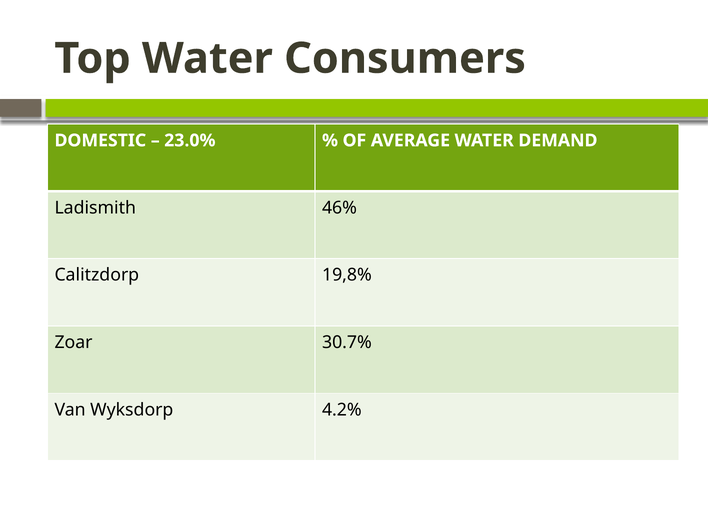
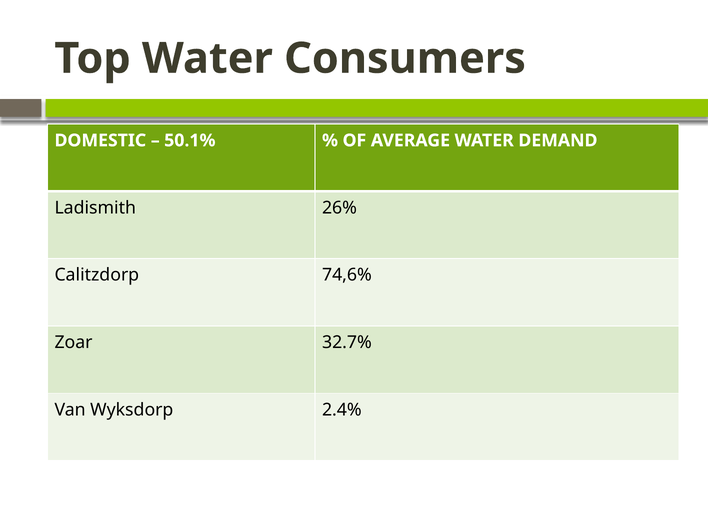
23.0%: 23.0% -> 50.1% (190, 140)
46%: 46% -> 26% (339, 208)
19,8%: 19,8% -> 74,6% (347, 275)
30.7%: 30.7% -> 32.7% (347, 343)
4.2%: 4.2% -> 2.4% (342, 410)
